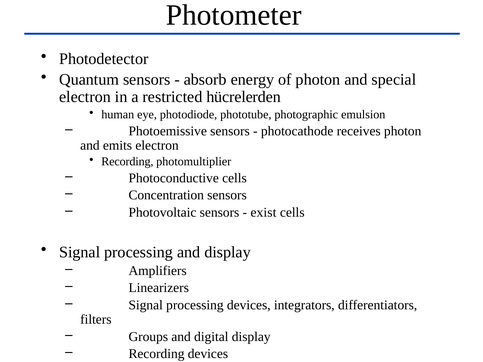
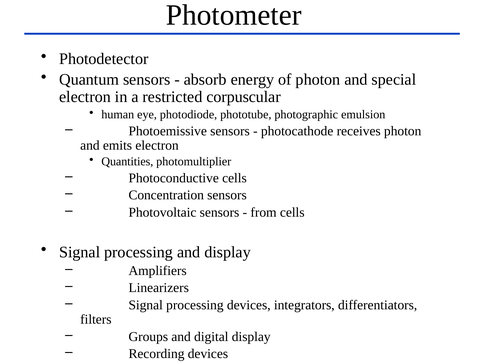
hücrelerden: hücrelerden -> corpuscular (244, 97)
Recording: Recording -> Quantities (127, 162)
exist: exist -> from (264, 213)
